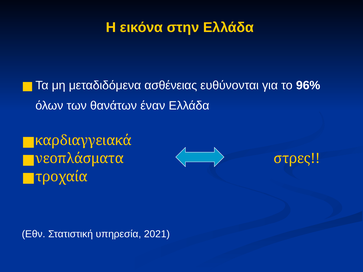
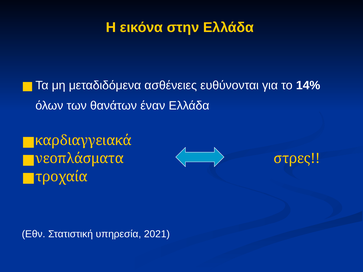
ασθένειας: ασθένειας -> ασθένειες (171, 85)
96%: 96% -> 14% (308, 85)
